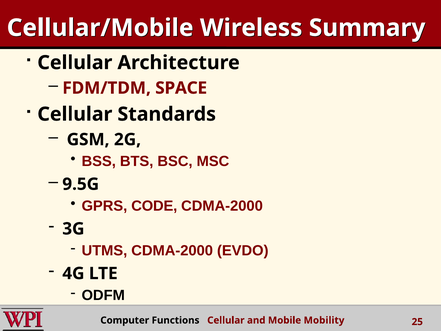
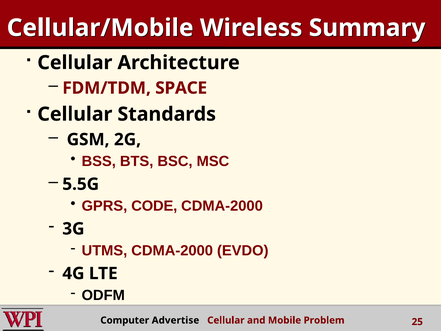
9.5G: 9.5G -> 5.5G (81, 184)
Functions: Functions -> Advertise (175, 320)
Mobility: Mobility -> Problem (324, 320)
